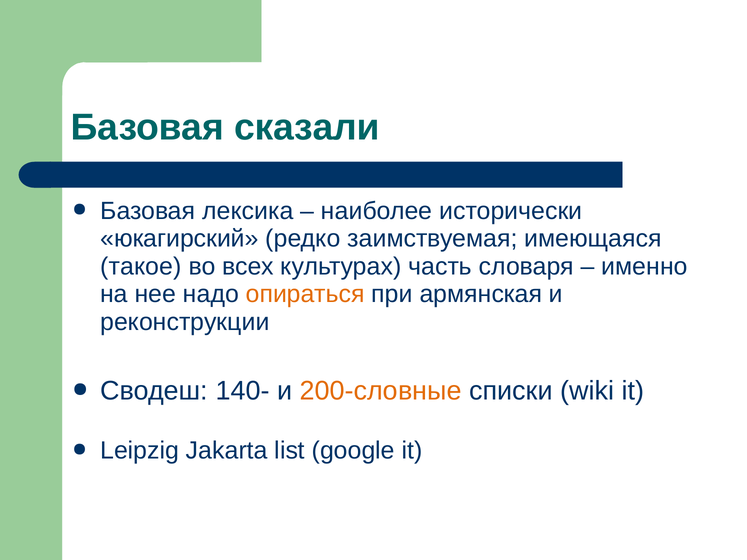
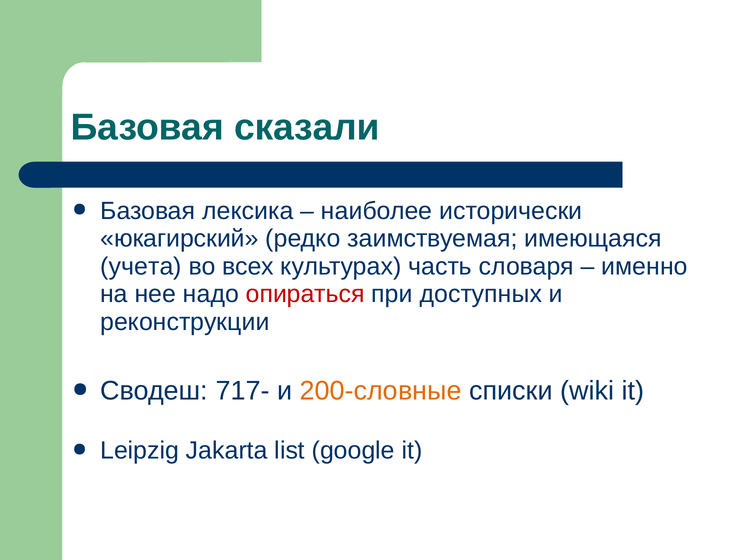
такое: такое -> учета (141, 266)
опираться colour: orange -> red (305, 294)
армянская: армянская -> доступных (481, 294)
140-: 140- -> 717- (243, 391)
